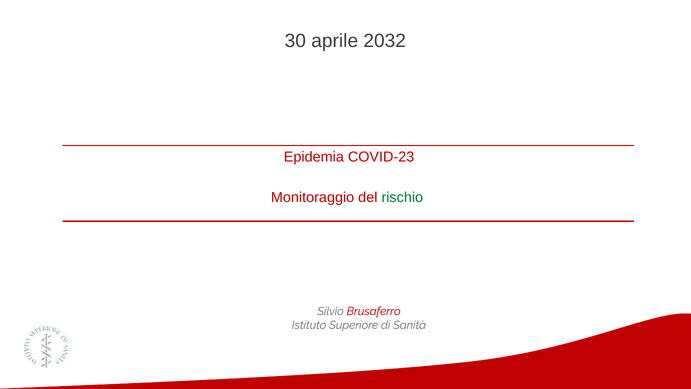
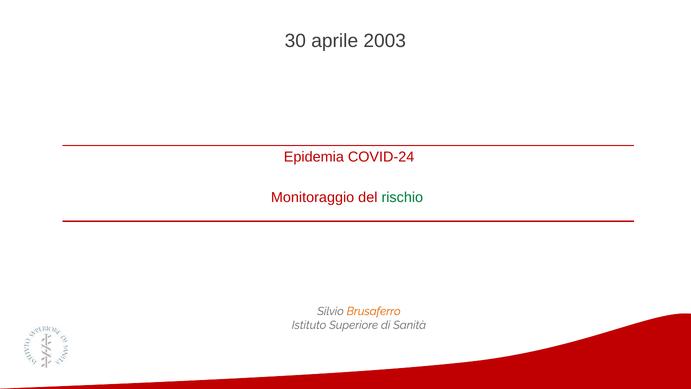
2032: 2032 -> 2003 (385, 41)
COVID-23: COVID-23 -> COVID-24 (381, 157)
Brusaferro colour: red -> orange (374, 311)
